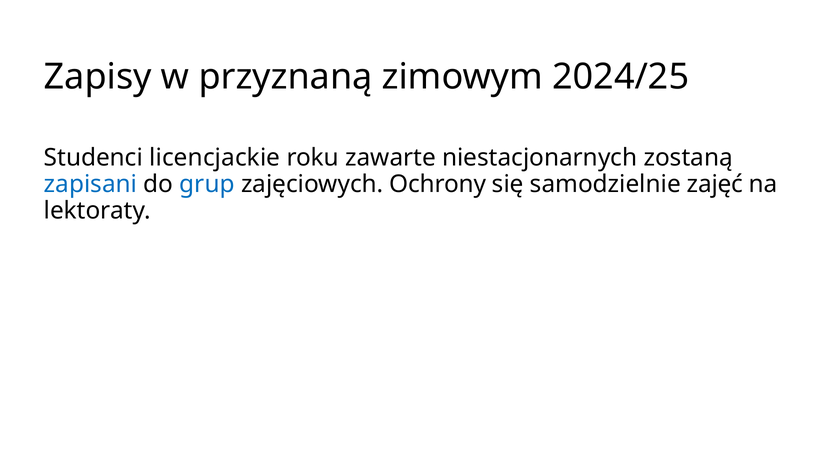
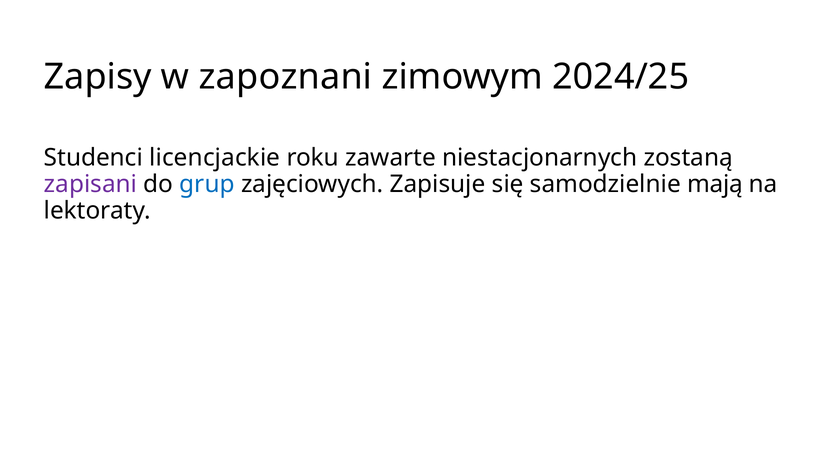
przyznaną: przyznaną -> zapoznani (285, 77)
zapisani colour: blue -> purple (90, 184)
Ochrony: Ochrony -> Zapisuje (438, 184)
zajęć: zajęć -> mają (715, 184)
